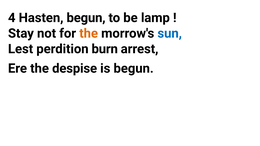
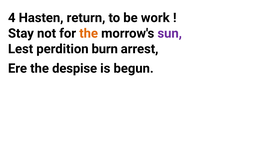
Hasten begun: begun -> return (86, 18)
lamp: lamp -> work (155, 18)
sun colour: blue -> purple (170, 33)
